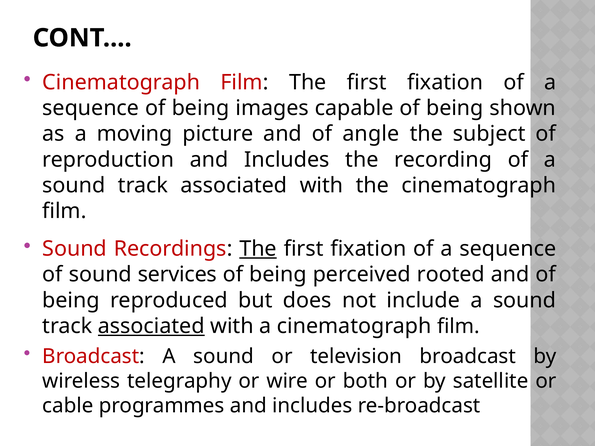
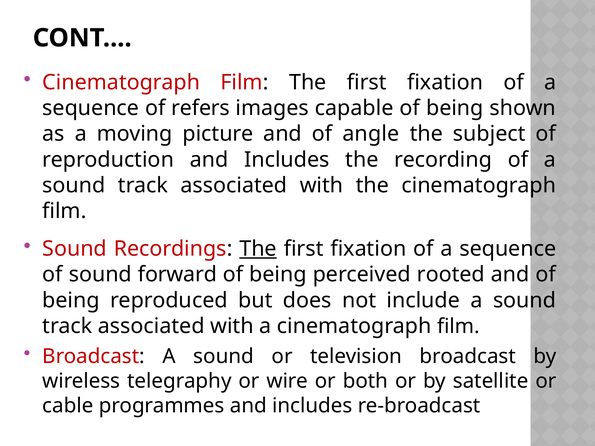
sequence of being: being -> refers (201, 108)
services: services -> forward (177, 275)
associated underline: present -> none (151, 326)
